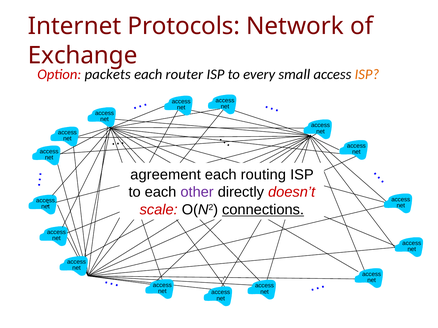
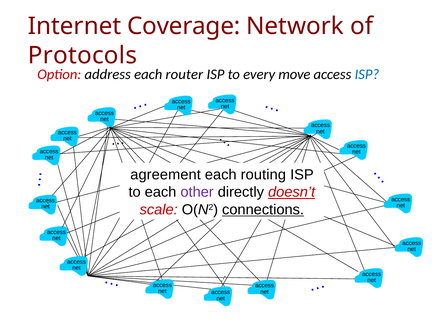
Protocols: Protocols -> Coverage (184, 26)
Exchange: Exchange -> Protocols (82, 55)
packets: packets -> address (108, 74)
small: small -> move (294, 74)
ISP colour: orange -> blue (367, 74)
doesn’t underline: none -> present (292, 192)
